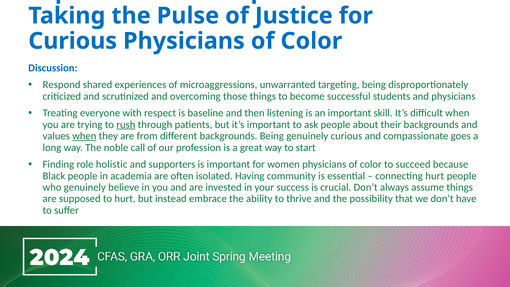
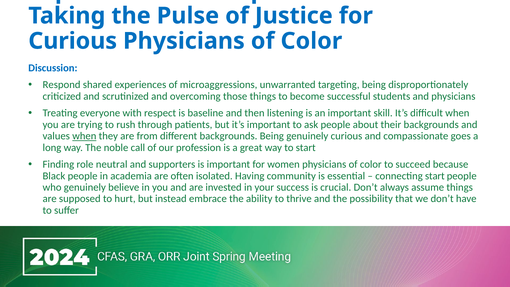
rush underline: present -> none (126, 124)
holistic: holistic -> neutral (112, 164)
connecting hurt: hurt -> start (435, 176)
